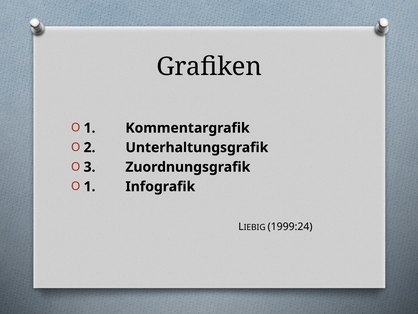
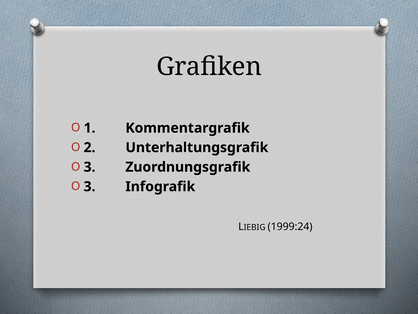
1: 1 -> 3 (90, 186)
